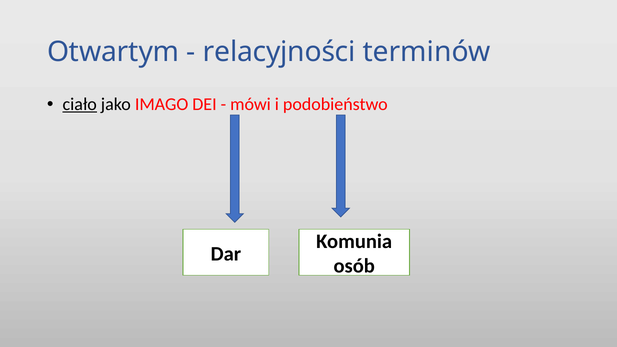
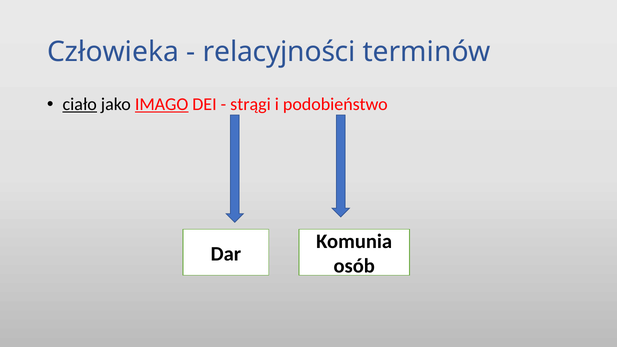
Otwartym: Otwartym -> Człowieka (113, 52)
IMAGO underline: none -> present (162, 104)
mówi: mówi -> strągi (251, 104)
